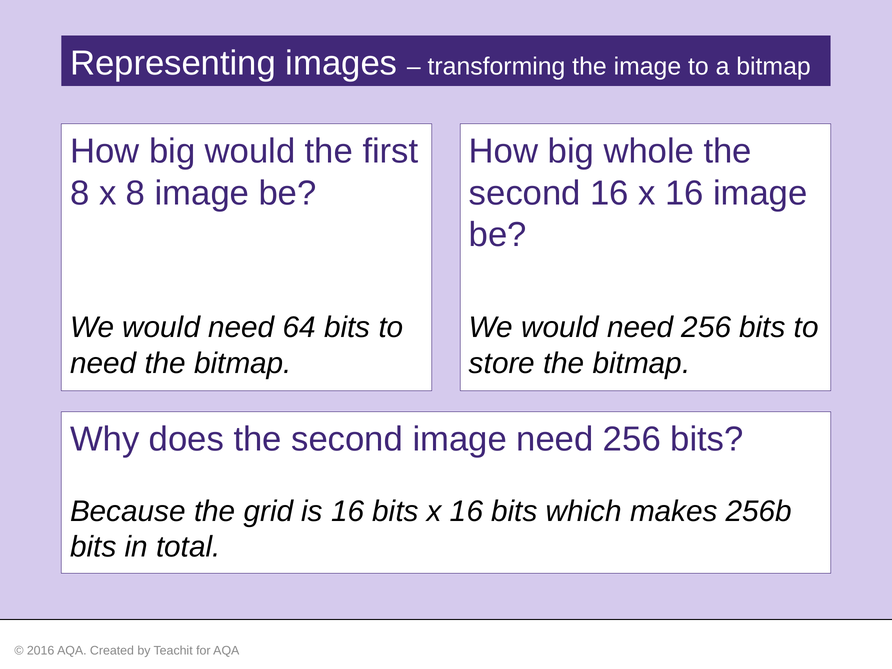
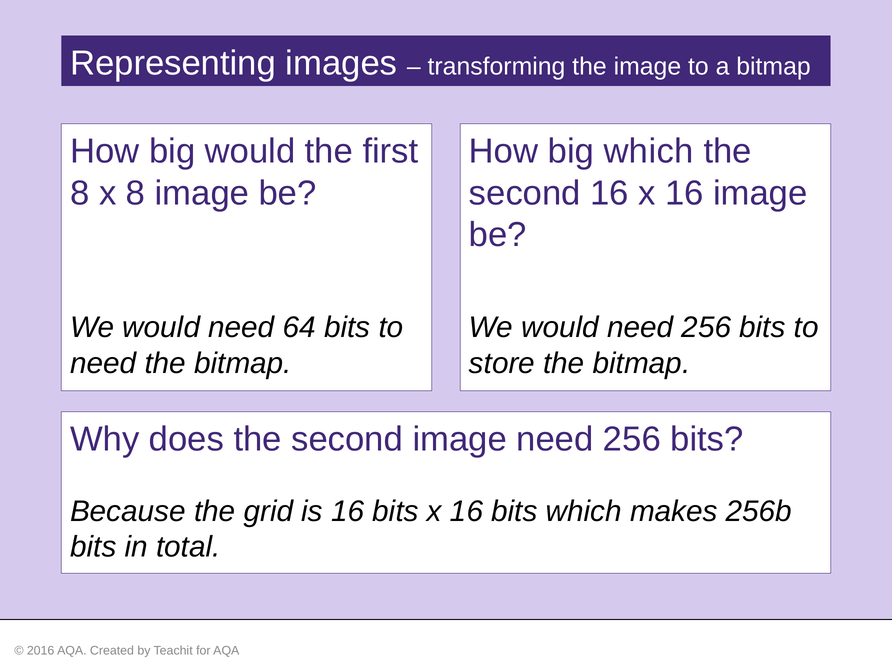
big whole: whole -> which (649, 151)
